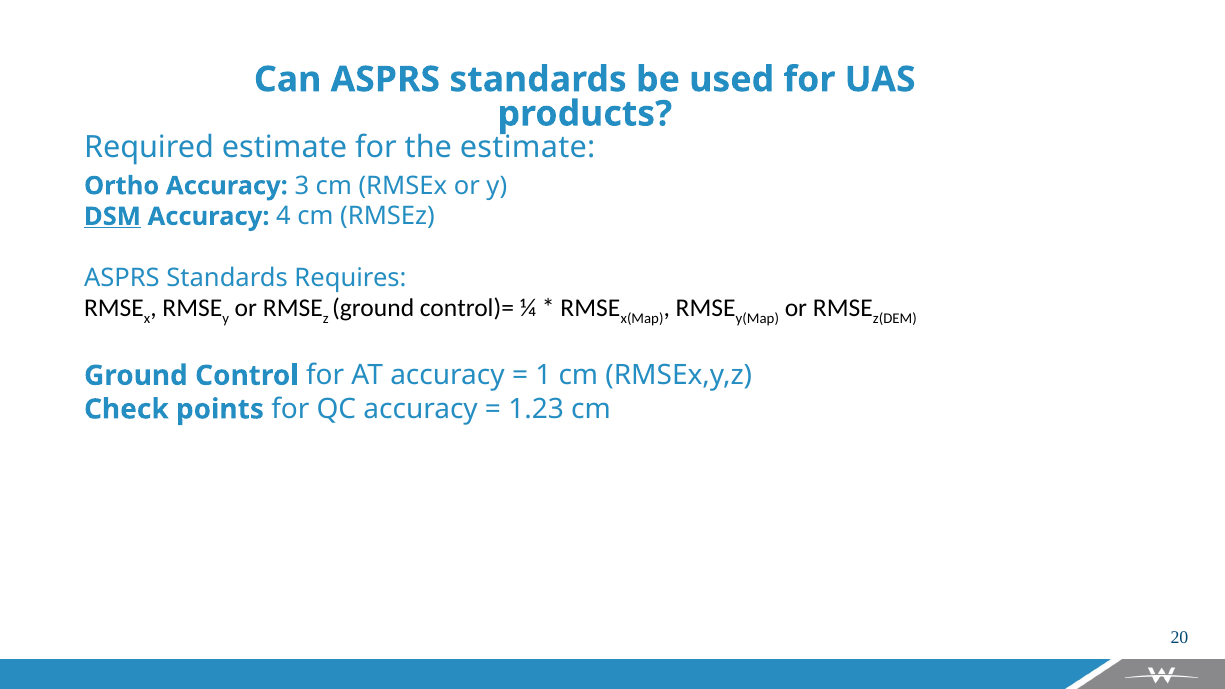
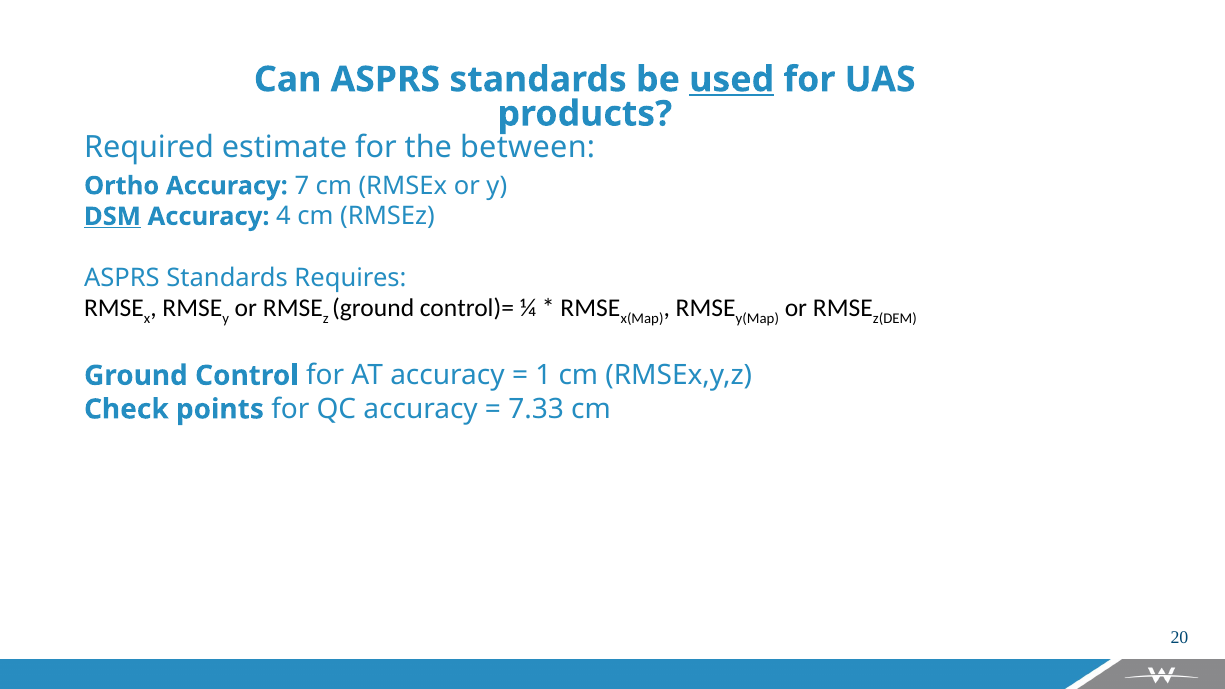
used underline: none -> present (732, 80)
the estimate: estimate -> between (528, 147)
3: 3 -> 7 (302, 186)
1.23: 1.23 -> 7.33 (536, 409)
